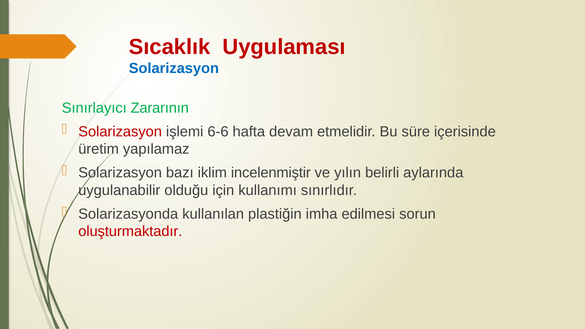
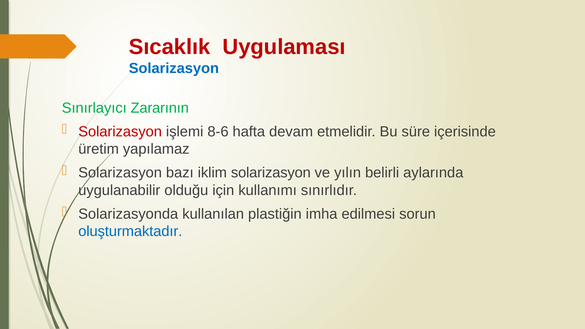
6-6: 6-6 -> 8-6 (218, 132)
iklim incelenmiştir: incelenmiştir -> solarizasyon (271, 173)
oluşturmaktadır colour: red -> blue (130, 232)
